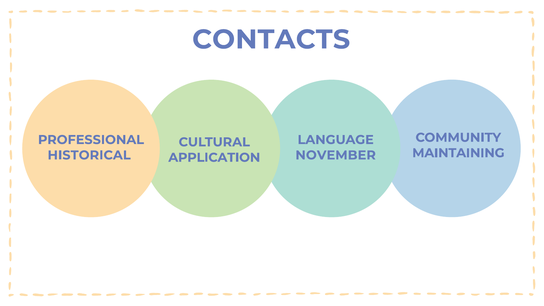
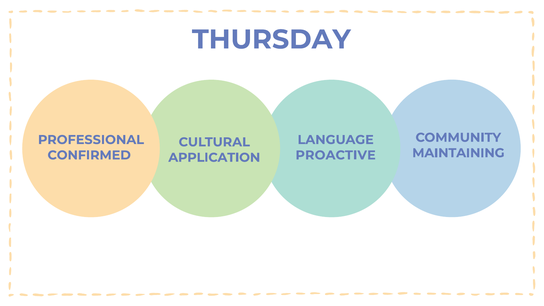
CONTACTS: CONTACTS -> THURSDAY (271, 40)
HISTORICAL: HISTORICAL -> CONFIRMED (89, 155)
NOVEMBER: NOVEMBER -> PROACTIVE (336, 155)
